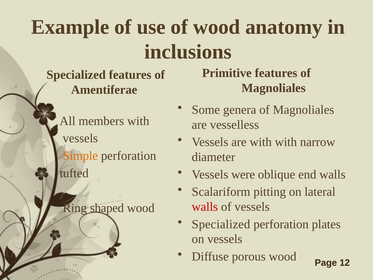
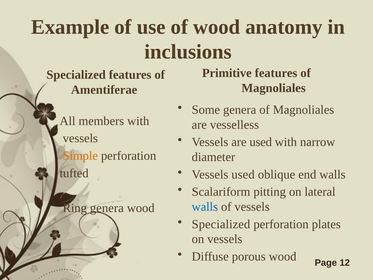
are with: with -> used (261, 142)
Vessels were: were -> used (243, 174)
walls colour: red -> blue (205, 207)
Ring shaped: shaped -> genera (107, 208)
